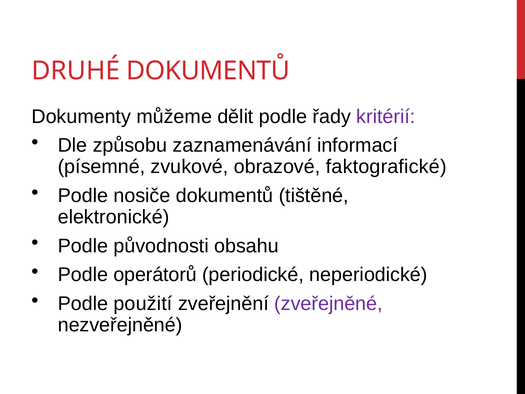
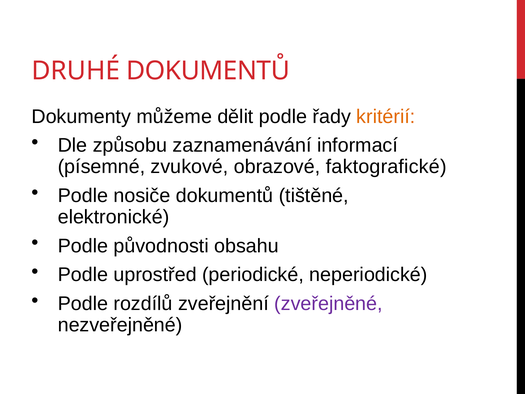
kritérií colour: purple -> orange (386, 116)
operátorů: operátorů -> uprostřed (155, 275)
použití: použití -> rozdílů (143, 303)
